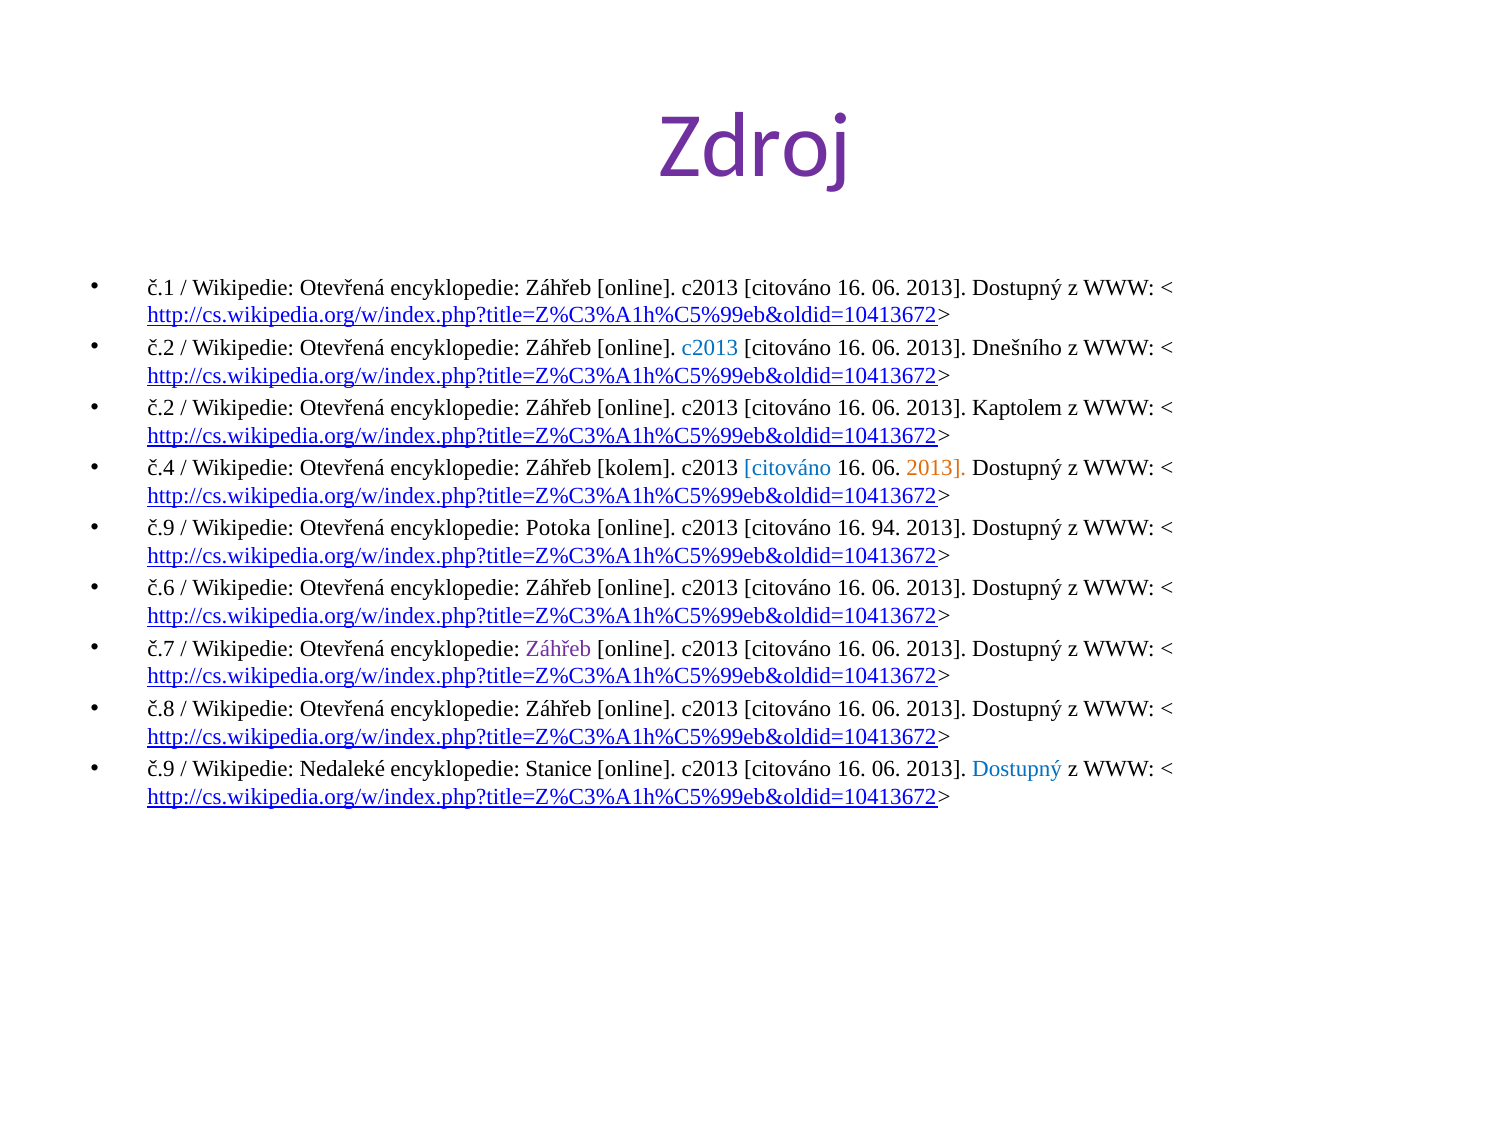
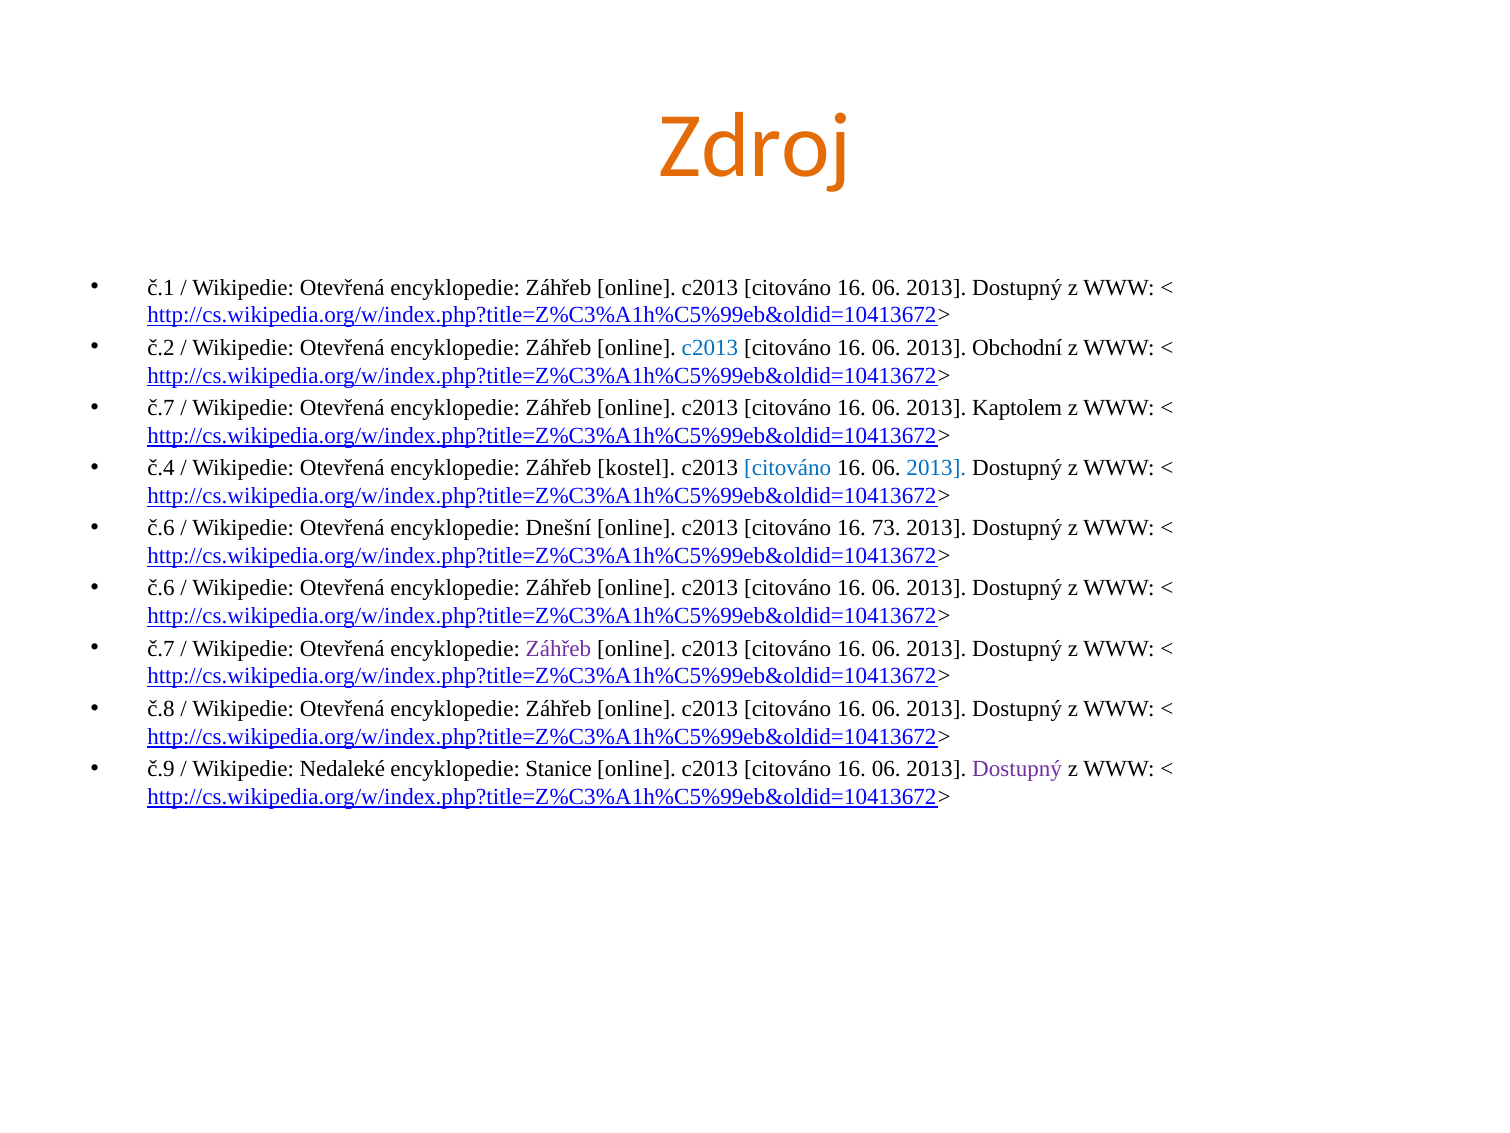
Zdroj colour: purple -> orange (755, 146)
Dnešního: Dnešního -> Obchodní (1017, 347)
č.2: č.2 -> č.7 (161, 408)
kolem: kolem -> kostel (636, 468)
2013 colour: orange -> blue (936, 468)
č.9: č.9 -> č.6 (161, 528)
Potoka: Potoka -> Dnešní (558, 528)
94: 94 -> 73 (886, 528)
Dostupný colour: blue -> purple (1017, 769)
